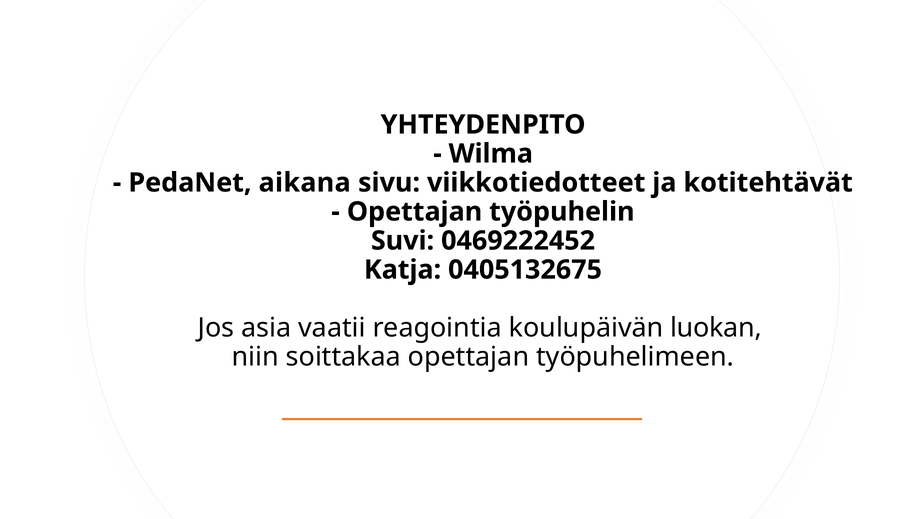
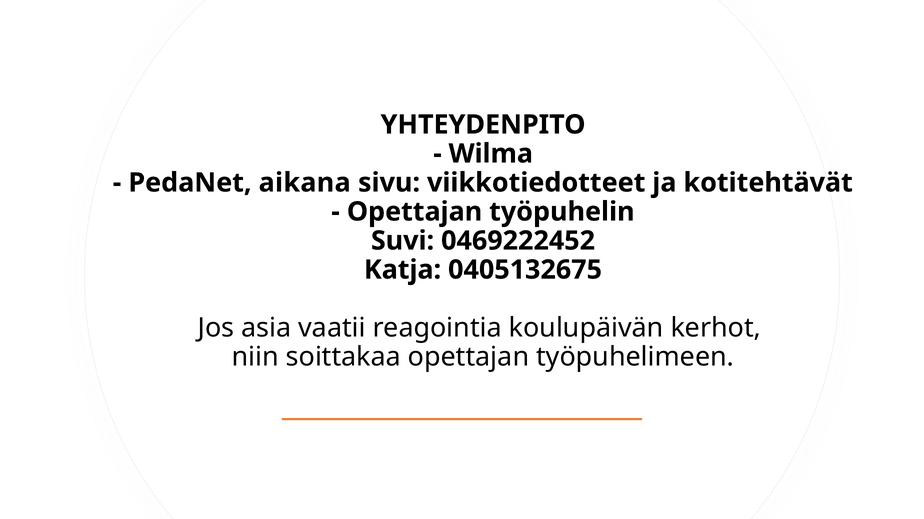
luokan: luokan -> kerhot (716, 328)
